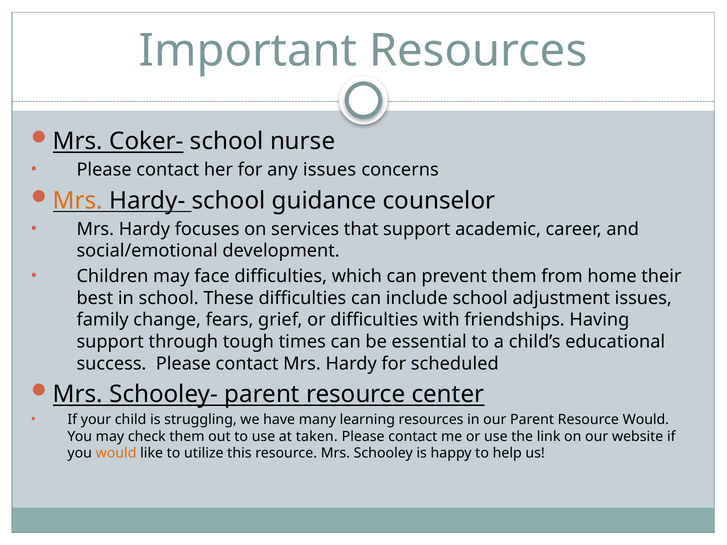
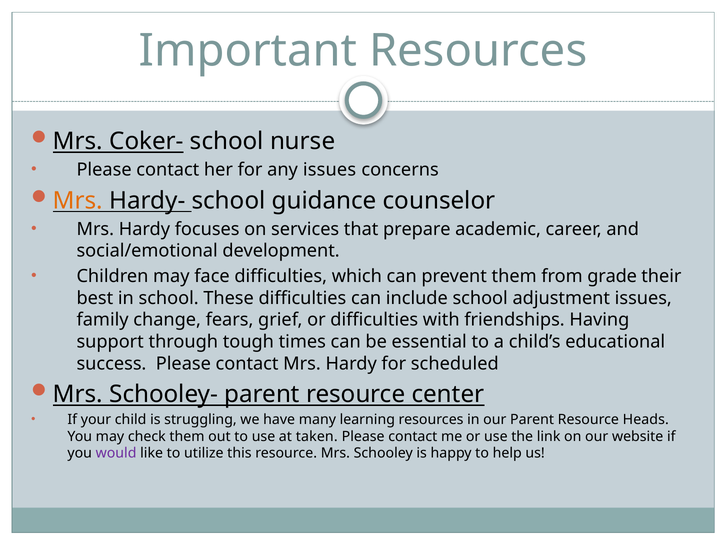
that support: support -> prepare (417, 229)
home: home -> grade (612, 277)
Resource Would: Would -> Heads (646, 420)
would colour: orange -> purple (116, 454)
